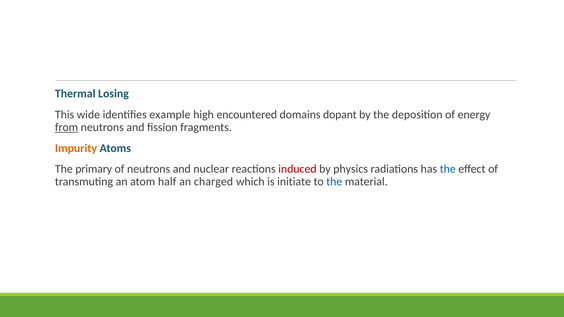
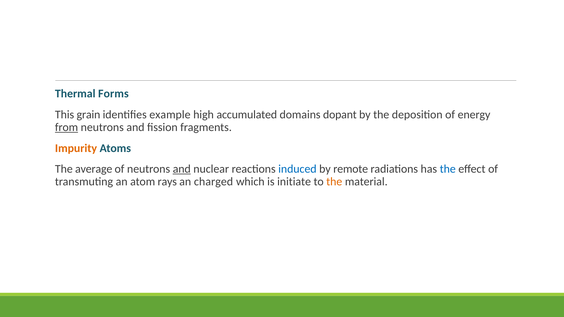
Losing: Losing -> Forms (113, 94)
wide: wide -> grain (88, 115)
encountered: encountered -> accumulated (247, 115)
primary: primary -> average (94, 169)
and underline: none -> present (182, 169)
induced colour: red -> blue (297, 169)
physics: physics -> remote (351, 169)
half: half -> rays (167, 182)
the colour: blue -> orange (334, 182)
